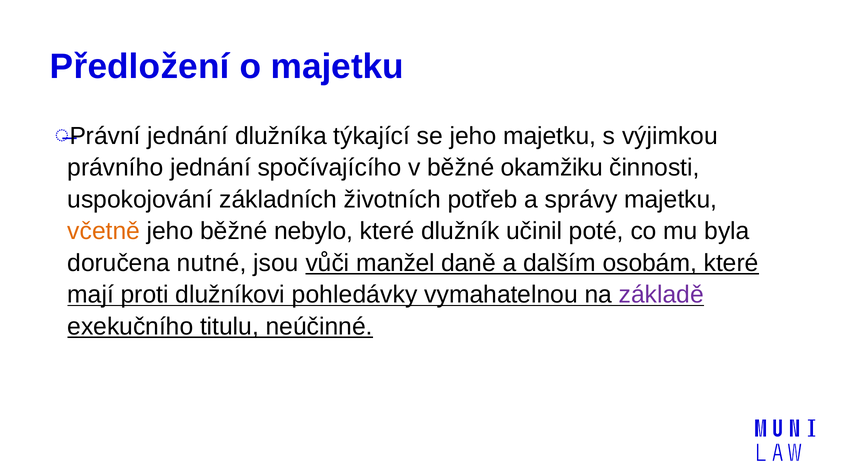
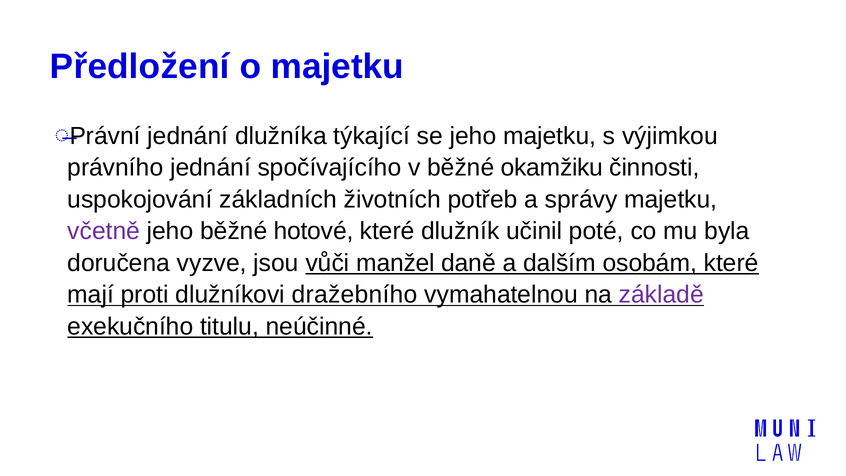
včetně colour: orange -> purple (104, 231)
nebylo: nebylo -> hotové (314, 231)
nutné: nutné -> vyzve (212, 263)
pohledávky: pohledávky -> dražebního (355, 295)
